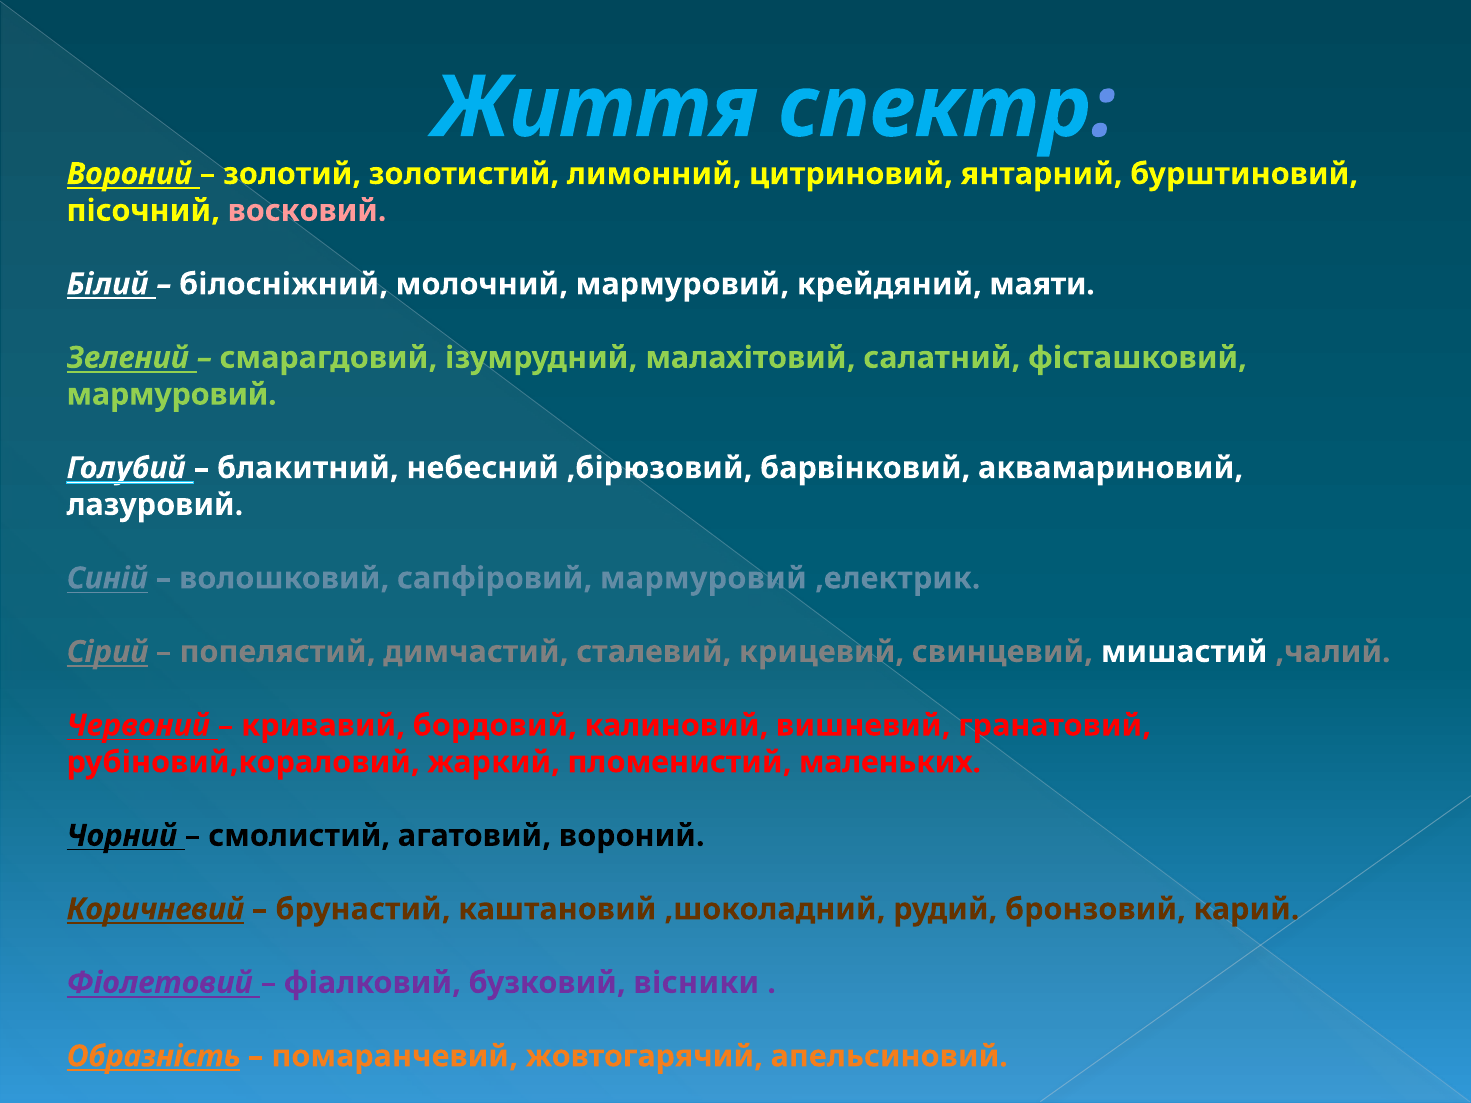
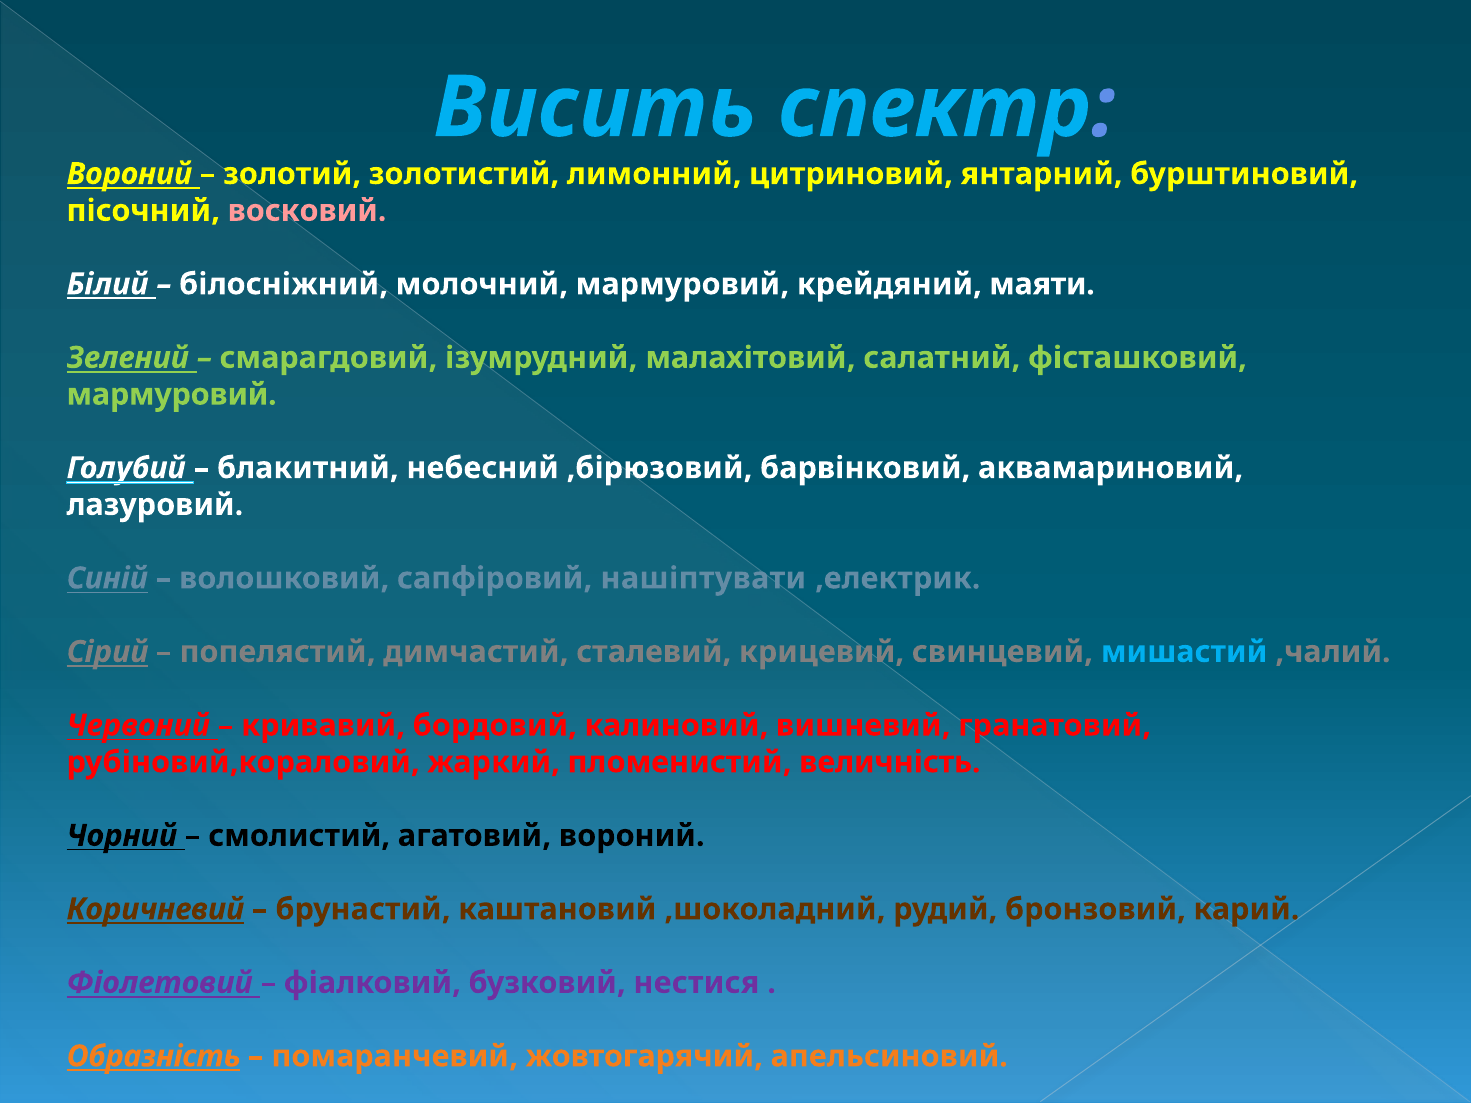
Життя: Життя -> Висить (594, 108)
сапфіровий мармуровий: мармуровий -> нашіптувати (703, 578)
мишастий colour: white -> light blue (1184, 652)
маленьких: маленьких -> величність (890, 762)
вісники: вісники -> нестися (696, 983)
